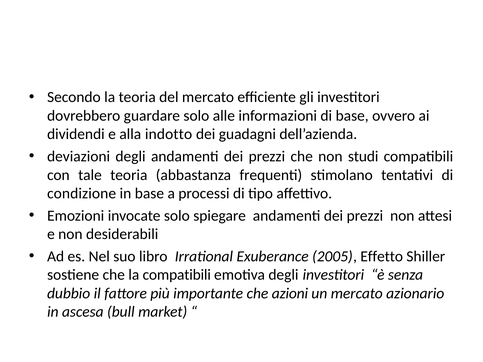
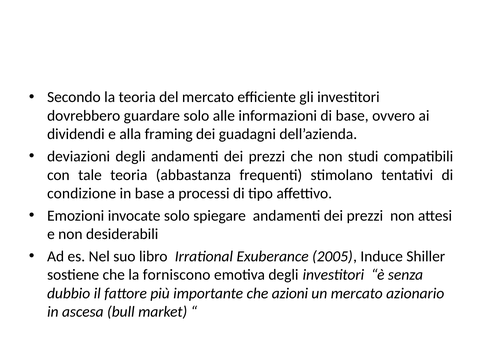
indotto: indotto -> framing (169, 134)
Effetto: Effetto -> Induce (382, 257)
la compatibili: compatibili -> forniscono (177, 275)
